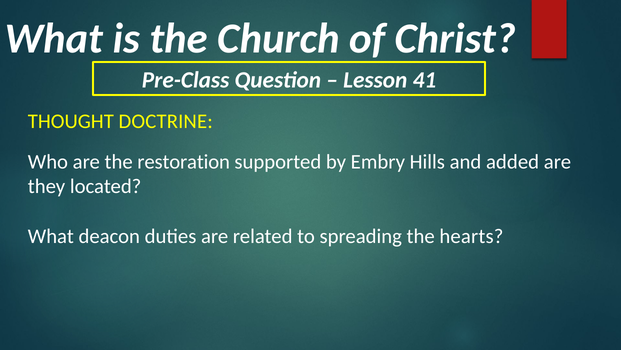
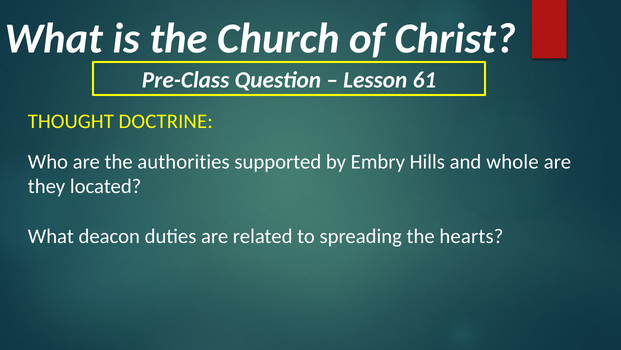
41: 41 -> 61 (424, 80)
restoration: restoration -> authorities (184, 161)
added: added -> whole (512, 161)
